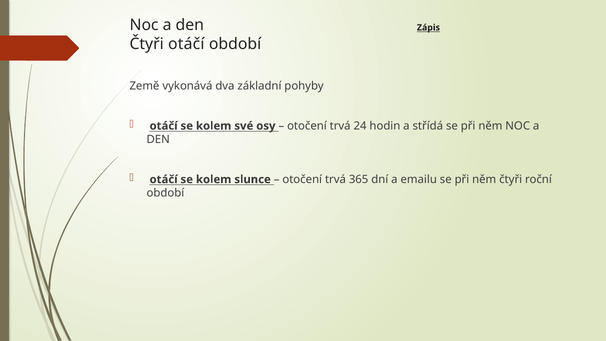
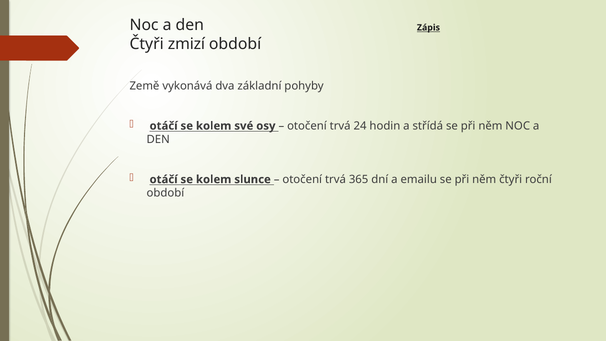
Čtyři otáčí: otáčí -> zmizí (186, 44)
